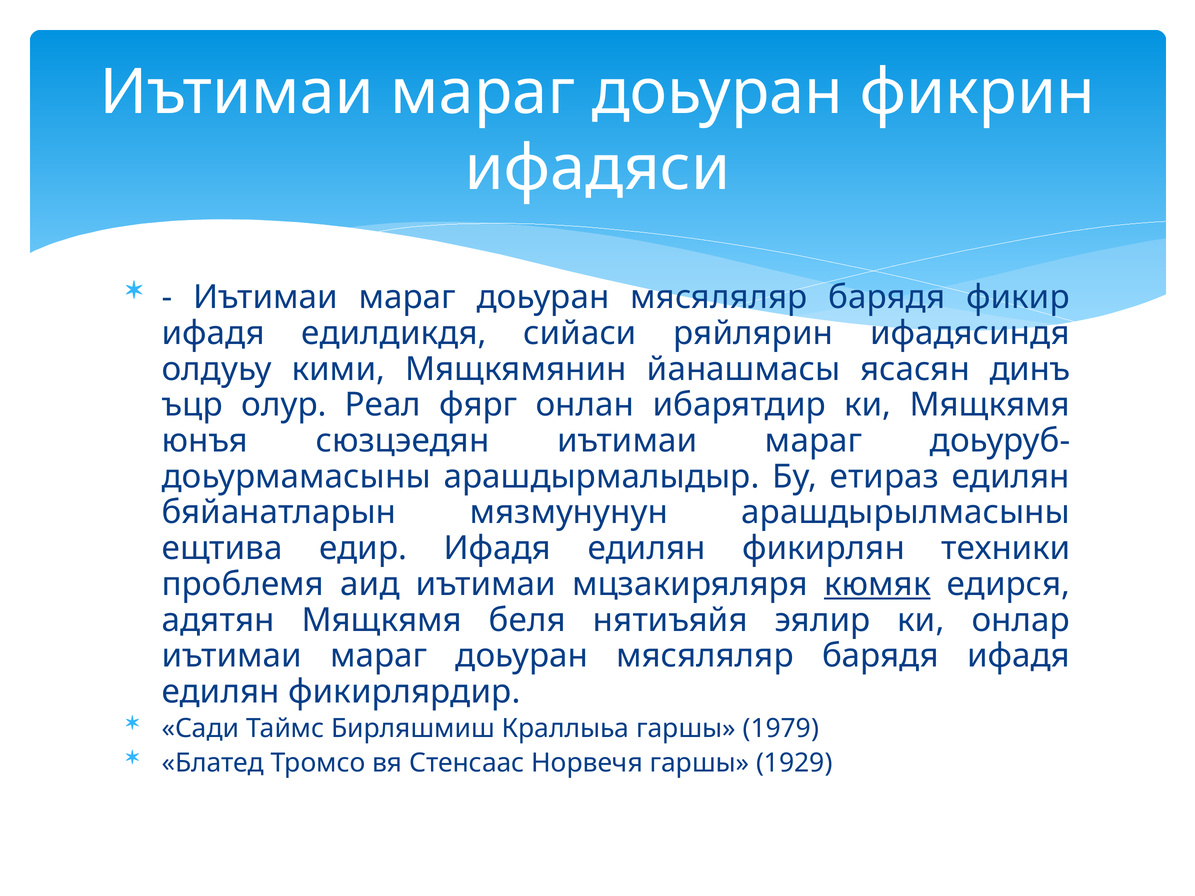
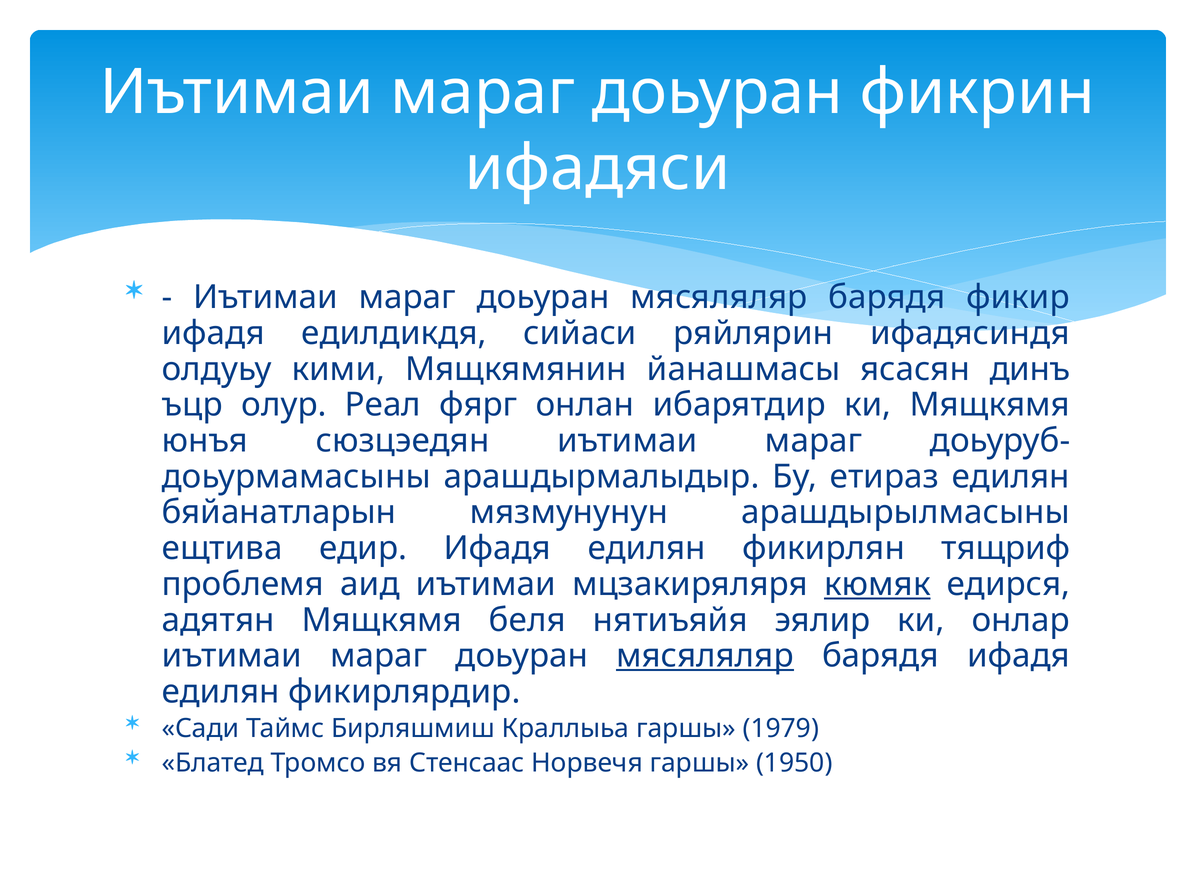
техники: техники -> тящриф (1006, 549)
мясяляляр underline: none -> present (705, 656)
1929: 1929 -> 1950 (794, 763)
